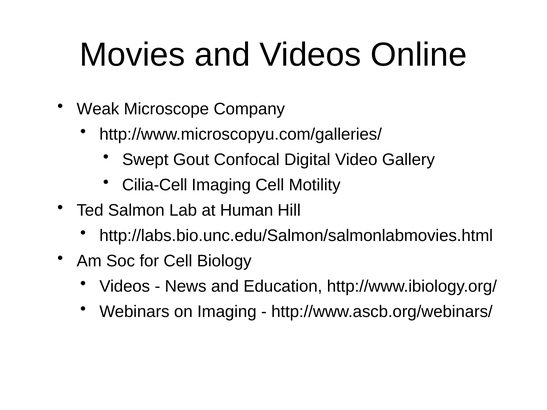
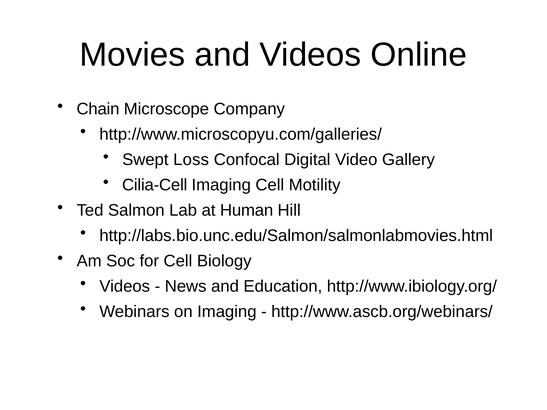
Weak: Weak -> Chain (98, 109)
Gout: Gout -> Loss (191, 160)
